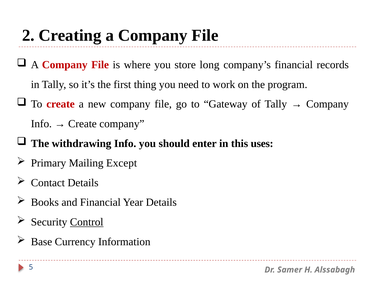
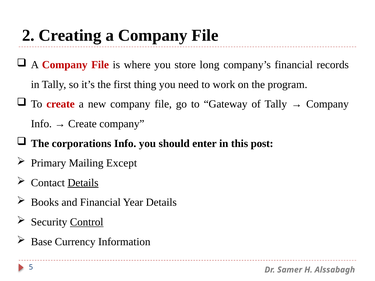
withdrawing: withdrawing -> corporations (82, 144)
uses: uses -> post (262, 144)
Details underline: none -> present (83, 183)
